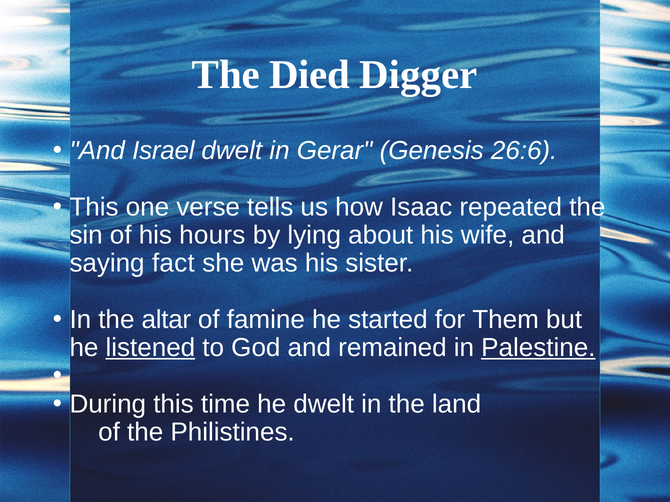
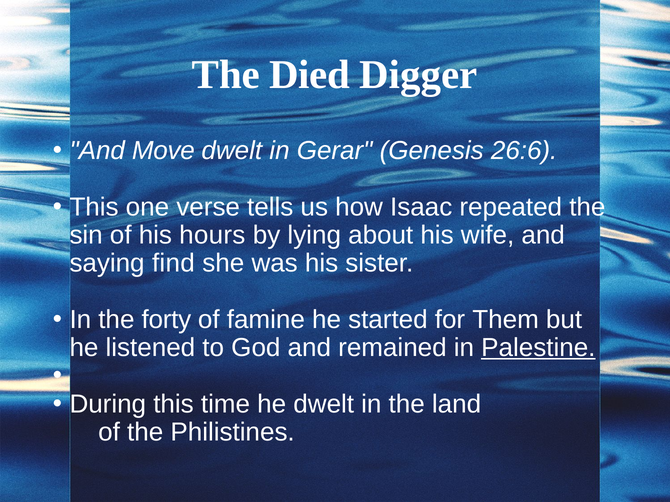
Israel: Israel -> Move (163, 151)
fact: fact -> find (173, 264)
altar: altar -> forty (166, 320)
listened underline: present -> none (150, 348)
